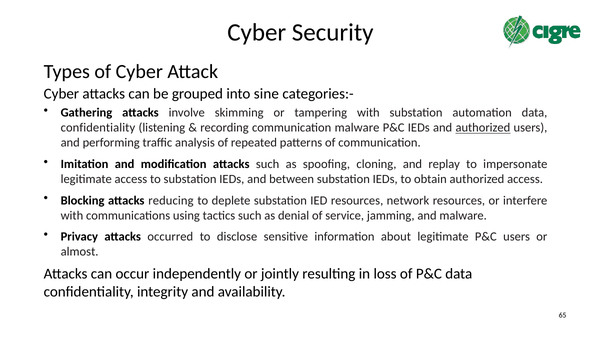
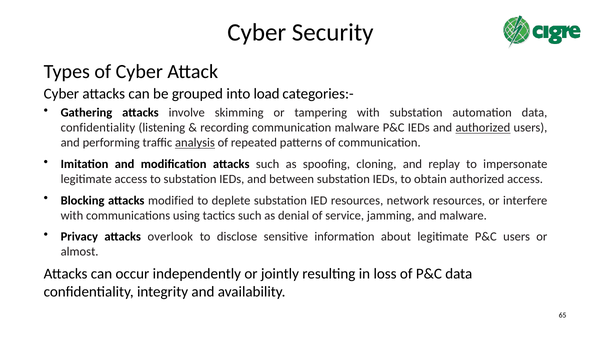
sine: sine -> load (267, 94)
analysis underline: none -> present (195, 143)
reducing: reducing -> modified (171, 200)
occurred: occurred -> overlook (170, 237)
